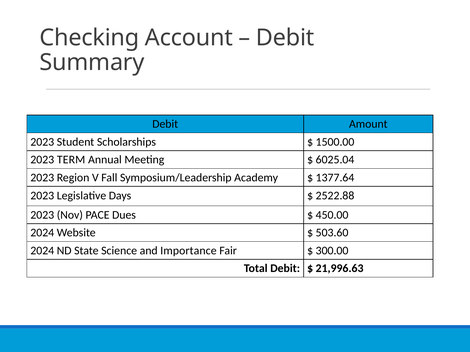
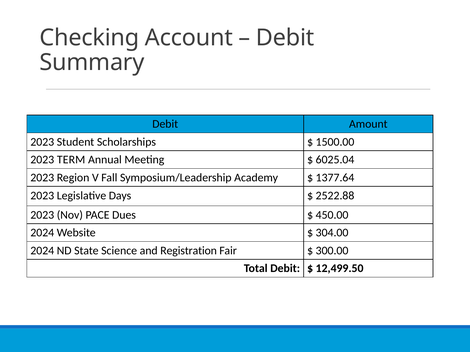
503.60: 503.60 -> 304.00 (332, 233)
Importance: Importance -> Registration (189, 251)
21,996.63: 21,996.63 -> 12,499.50 (340, 269)
